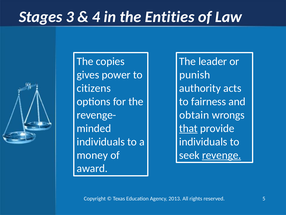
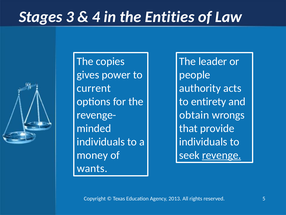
punish: punish -> people (195, 75)
citizens: citizens -> current (94, 88)
fairness: fairness -> entirety (209, 101)
that underline: present -> none (188, 128)
award: award -> wants (92, 168)
